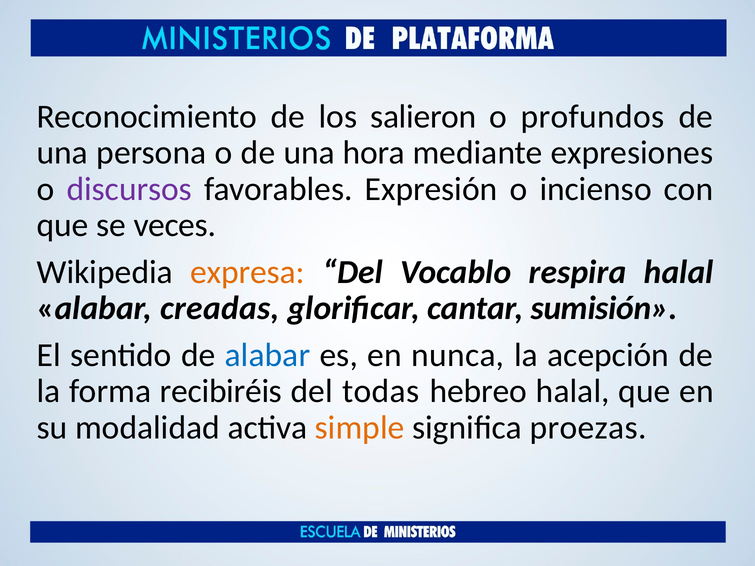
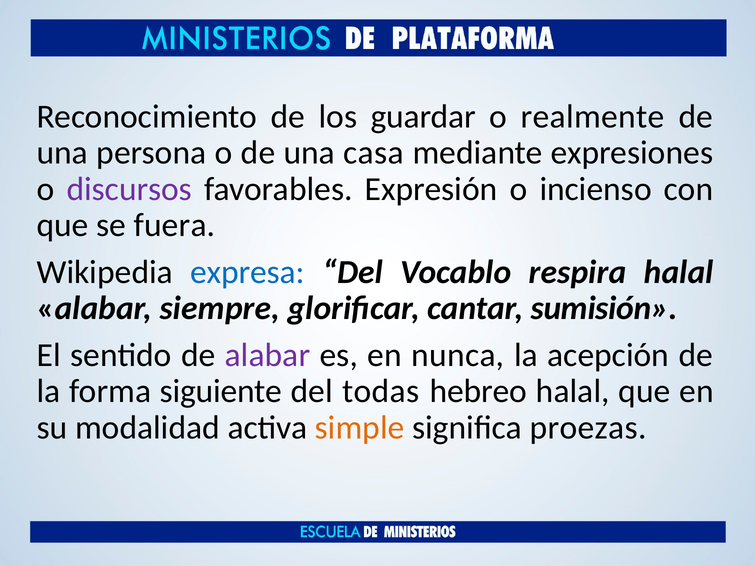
salieron: salieron -> guardar (423, 117)
profundos: profundos -> realmente (593, 117)
hora: hora -> casa (374, 153)
veces: veces -> fuera (175, 225)
expresa colour: orange -> blue (248, 272)
creadas: creadas -> siempre (220, 308)
alabar colour: blue -> purple (268, 355)
recibiréis: recibiréis -> siguiente (221, 392)
